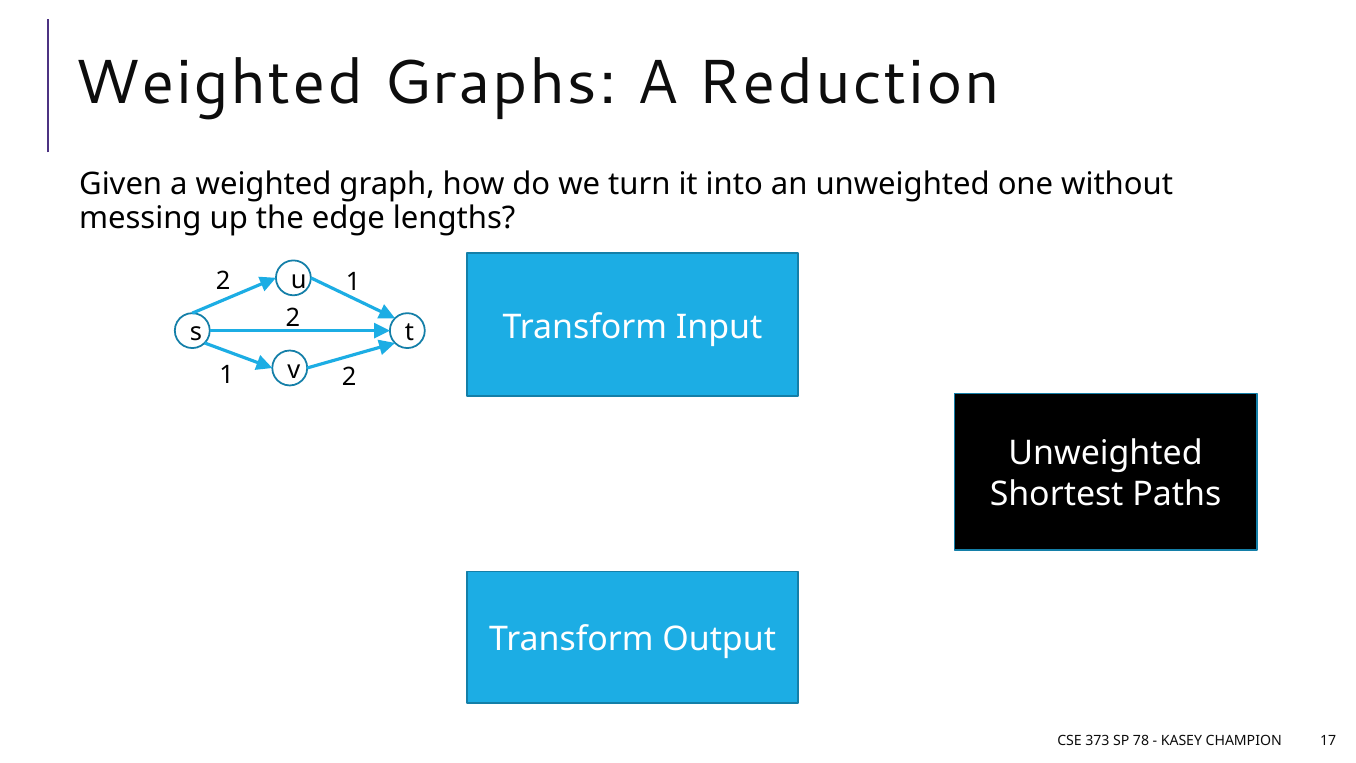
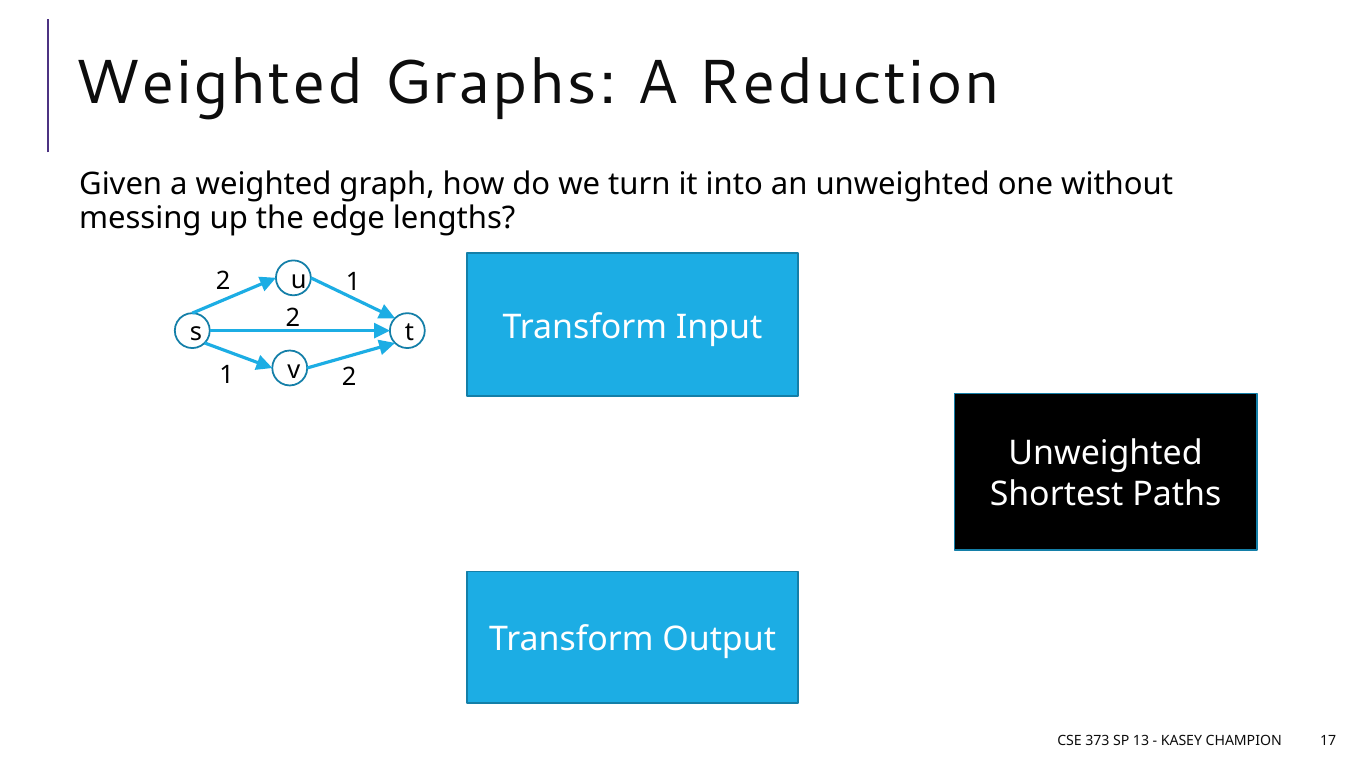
78: 78 -> 13 (1141, 740)
